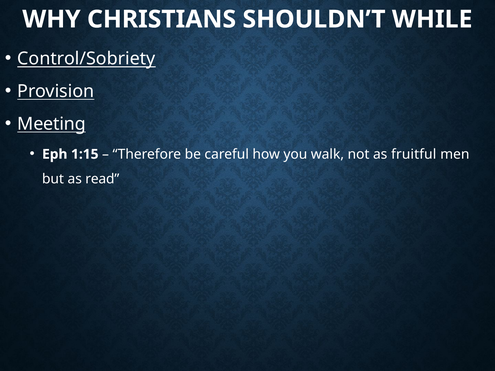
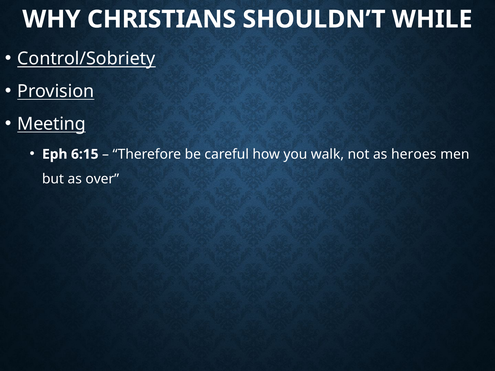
1:15: 1:15 -> 6:15 (85, 154)
fruitful: fruitful -> heroes (414, 154)
read: read -> over (102, 179)
